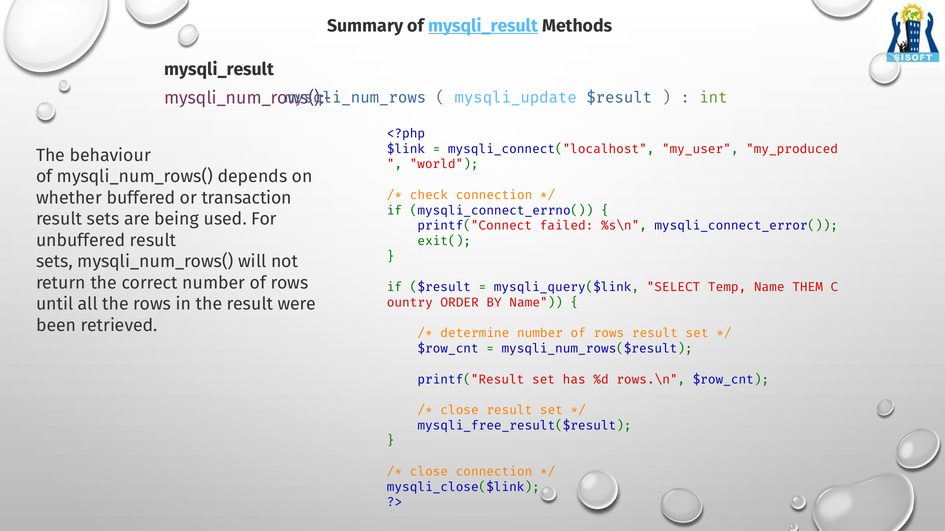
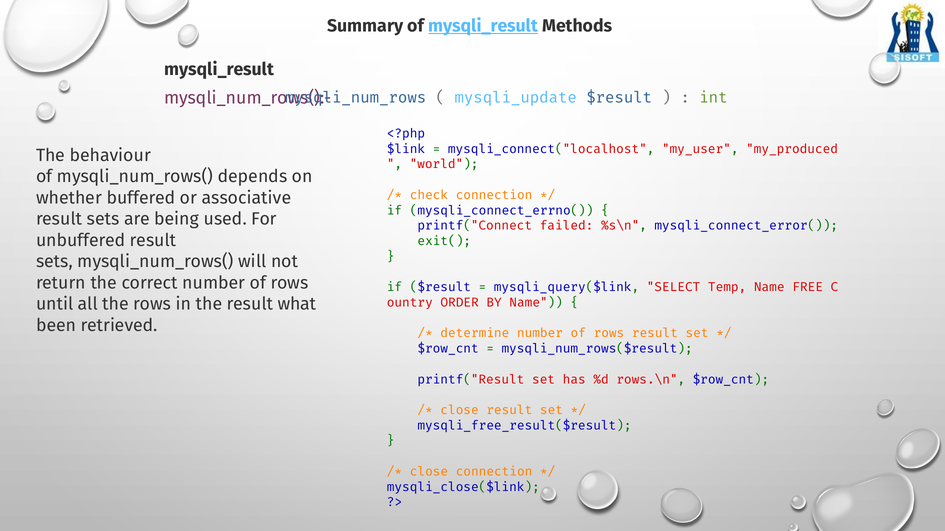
transaction: transaction -> associative (247, 198)
THEM: THEM -> FREE (808, 287)
were: were -> what (297, 304)
